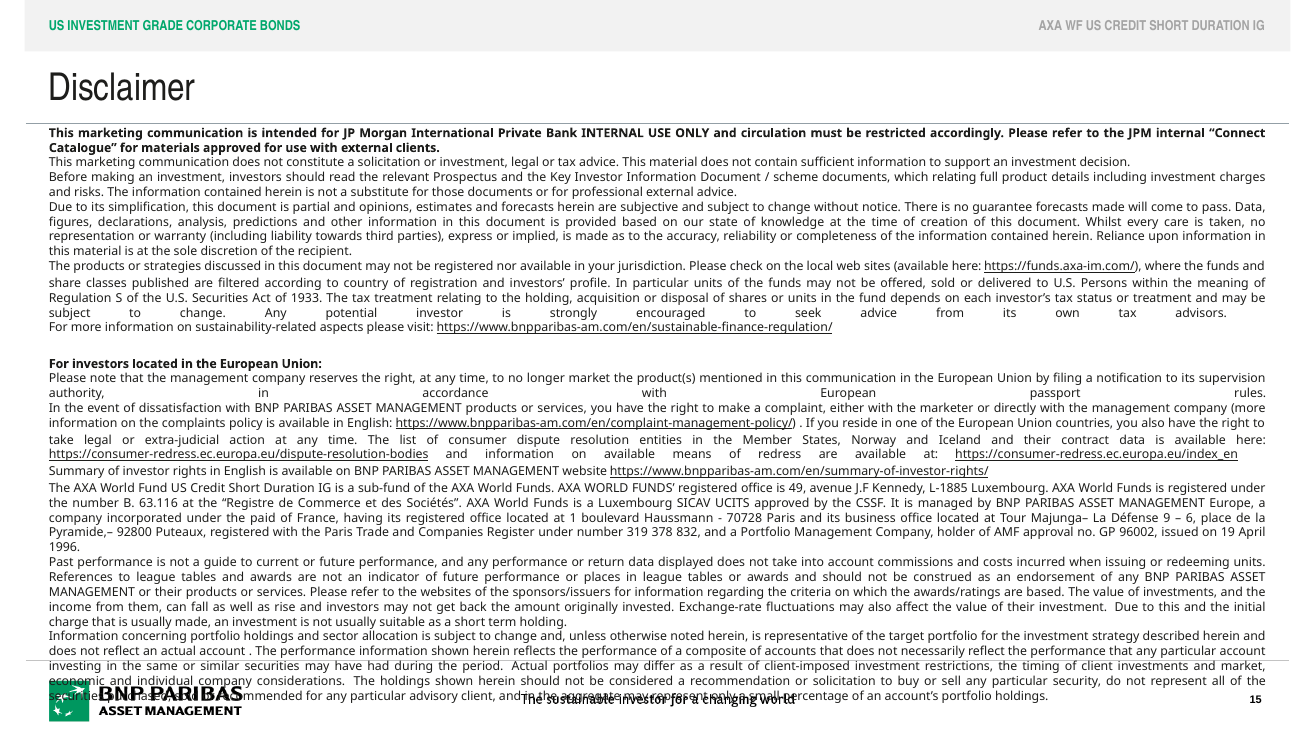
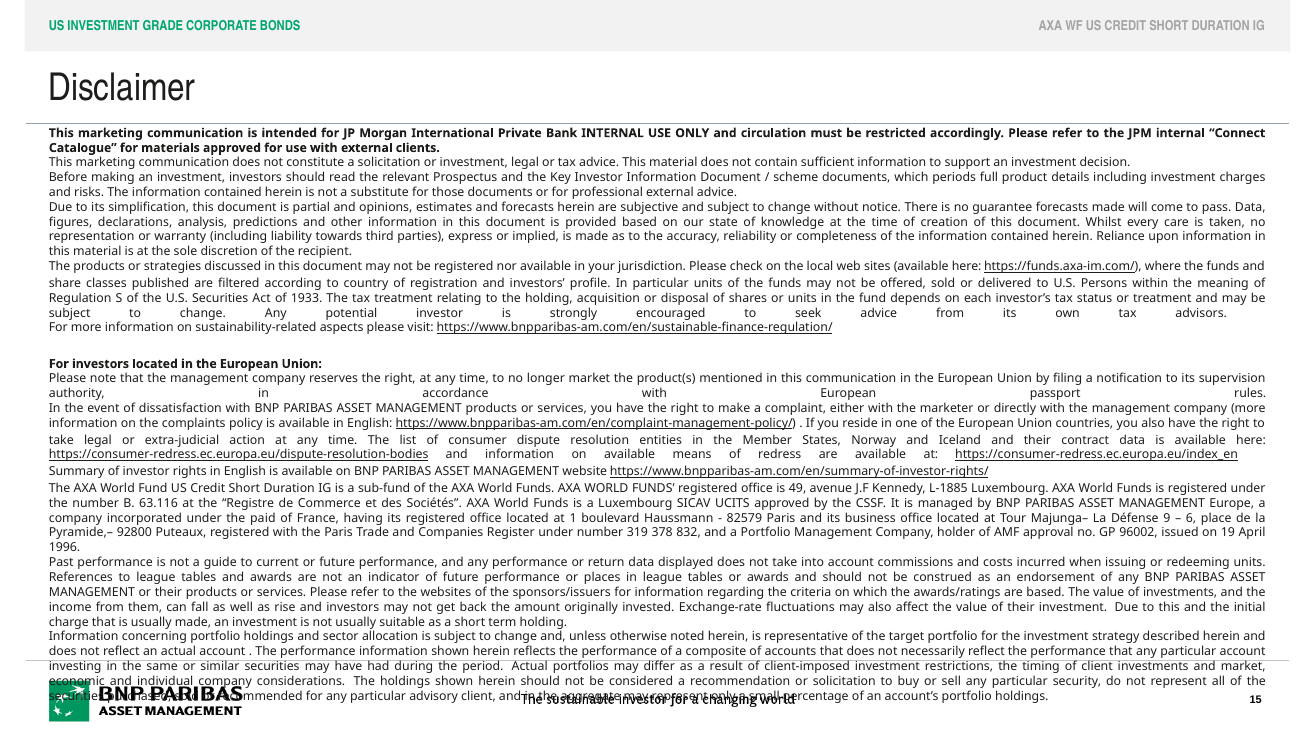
which relating: relating -> periods (954, 177)
70728: 70728 -> 82579 (744, 518)
